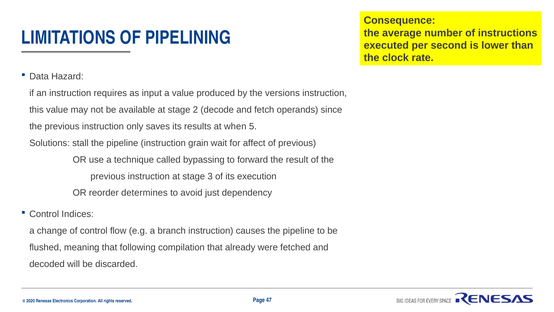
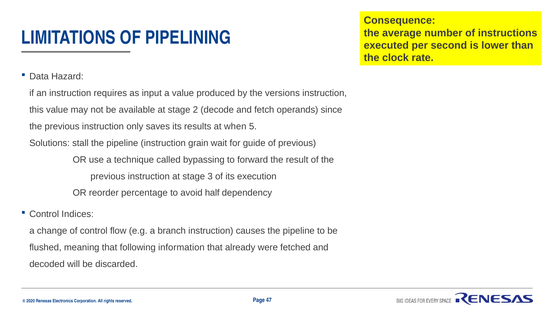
affect: affect -> guide (254, 143)
determines: determines -> percentage (144, 193)
just: just -> half (212, 193)
compilation: compilation -> information (181, 247)
